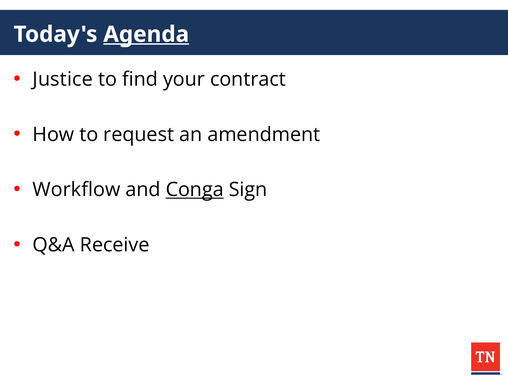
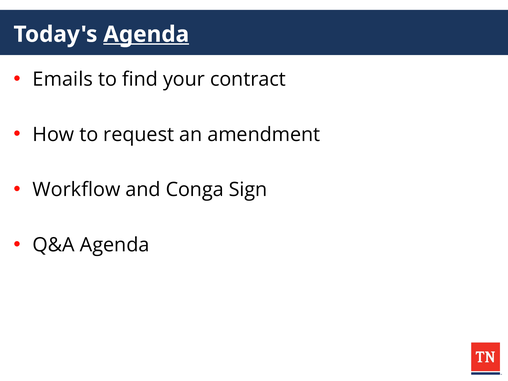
Justice: Justice -> Emails (63, 79)
Conga underline: present -> none (195, 190)
Q&A Receive: Receive -> Agenda (115, 245)
